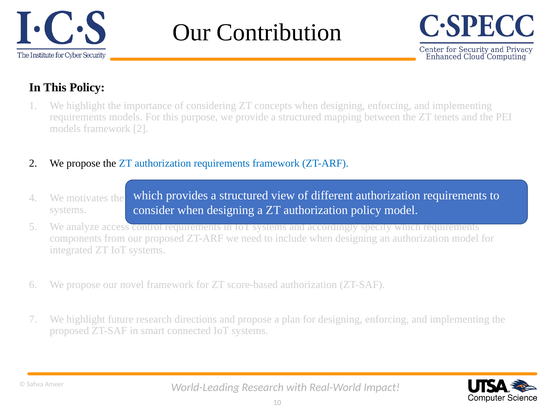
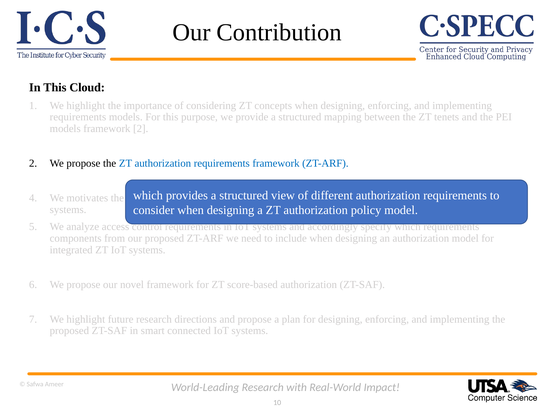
This Policy: Policy -> Cloud (87, 87)
